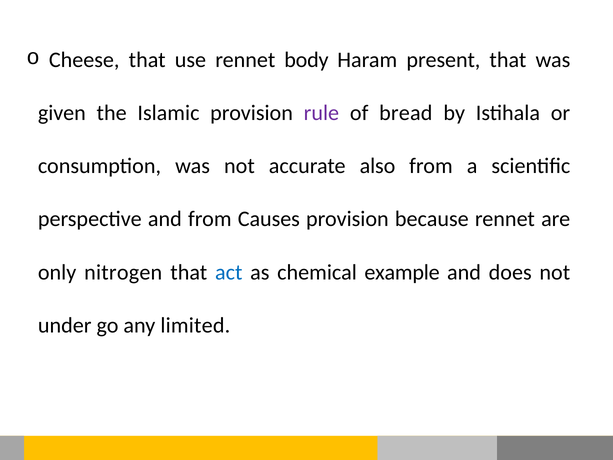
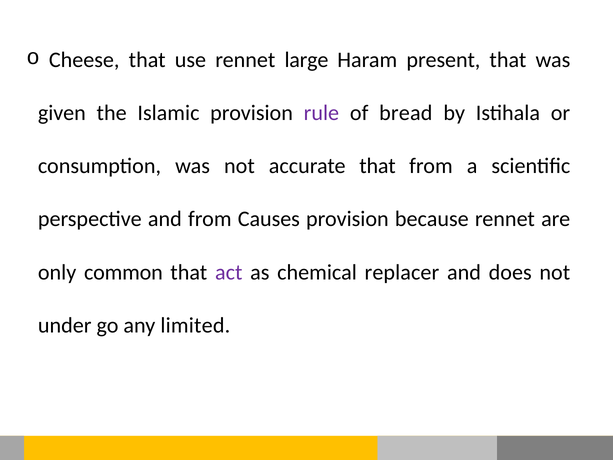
body: body -> large (306, 60)
accurate also: also -> that (378, 166)
nitrogen: nitrogen -> common (123, 272)
act colour: blue -> purple (229, 272)
example: example -> replacer (402, 272)
